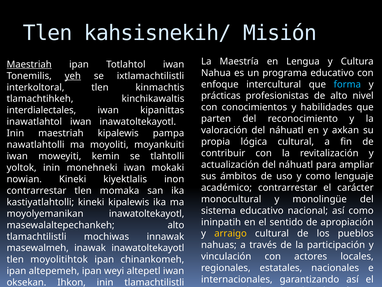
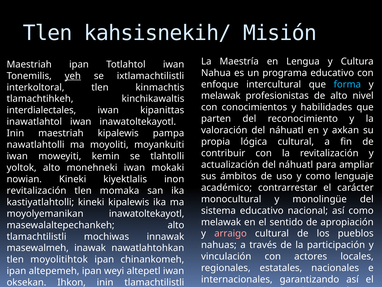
Maestriah underline: present -> none (29, 64)
prácticas: prácticas -> melawak (221, 96)
yoltok inin: inin -> alto (52, 167)
contrarrestar: contrarrestar -> revitalización (36, 190)
ininpatih: ininpatih -> melawak (221, 222)
arraigo colour: yellow -> pink (231, 233)
inawak inawatoltekayotl: inawatoltekayotl -> nawatlahtohkan (148, 248)
